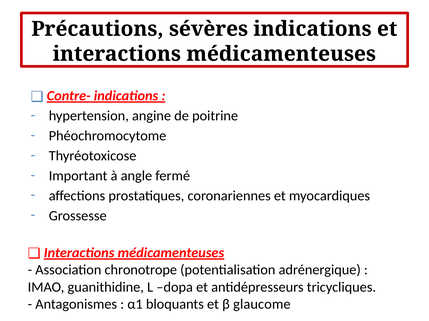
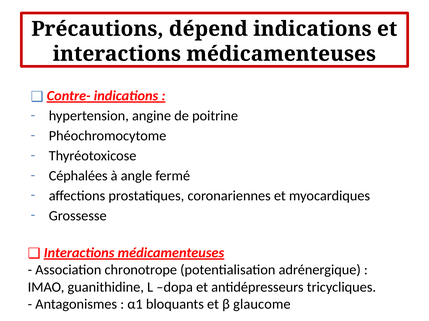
sévères: sévères -> dépend (208, 29)
Important: Important -> Céphalées (78, 176)
